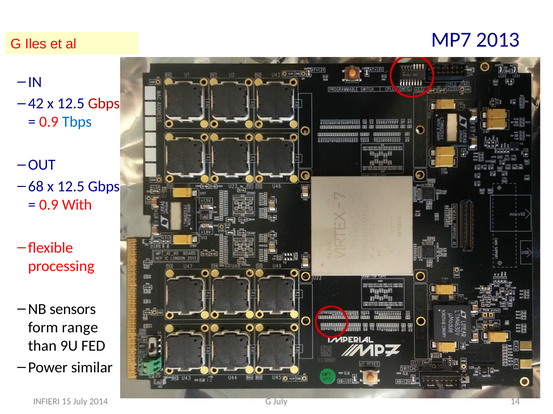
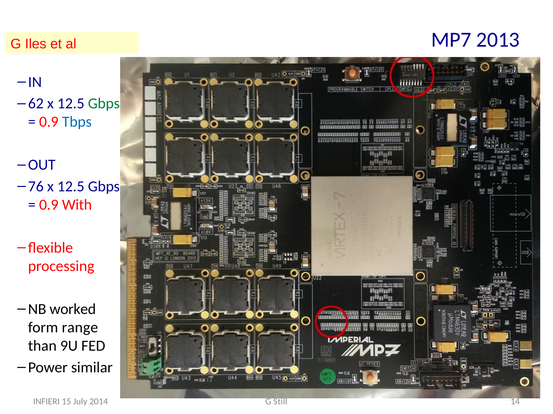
42: 42 -> 62 (36, 104)
Gbps colour: red -> green (104, 104)
68: 68 -> 76 (36, 187)
sensors: sensors -> worked (73, 310)
G July: July -> Still (280, 402)
